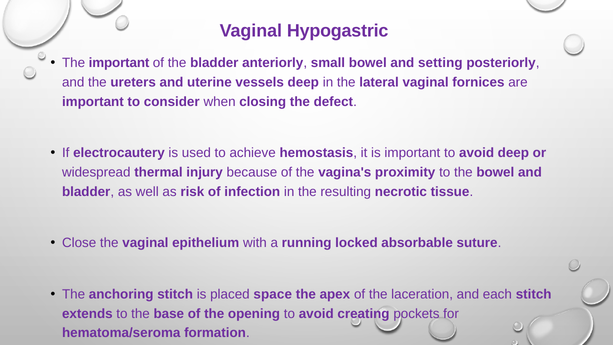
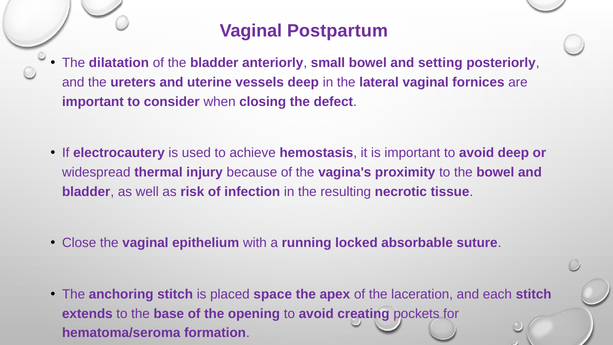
Hypogastric: Hypogastric -> Postpartum (337, 31)
The important: important -> dilatation (119, 63)
